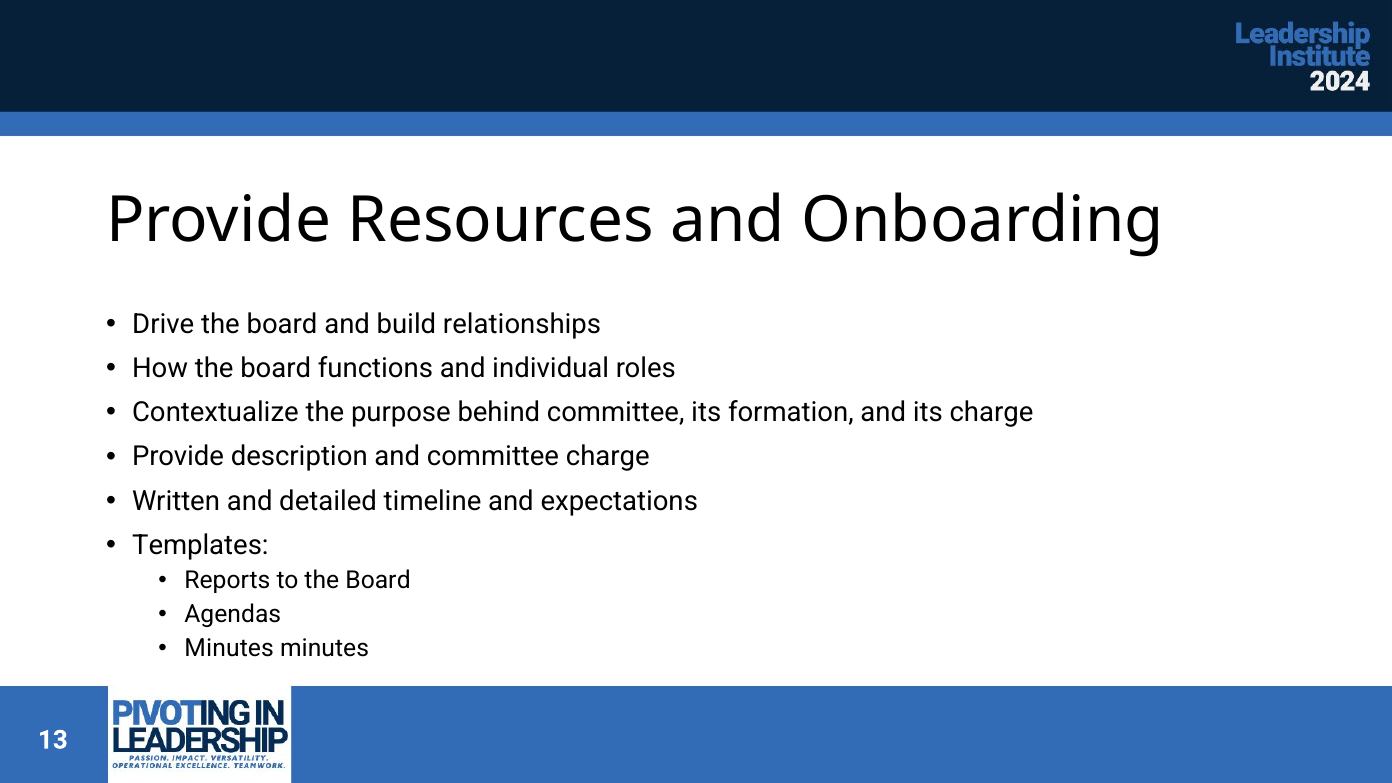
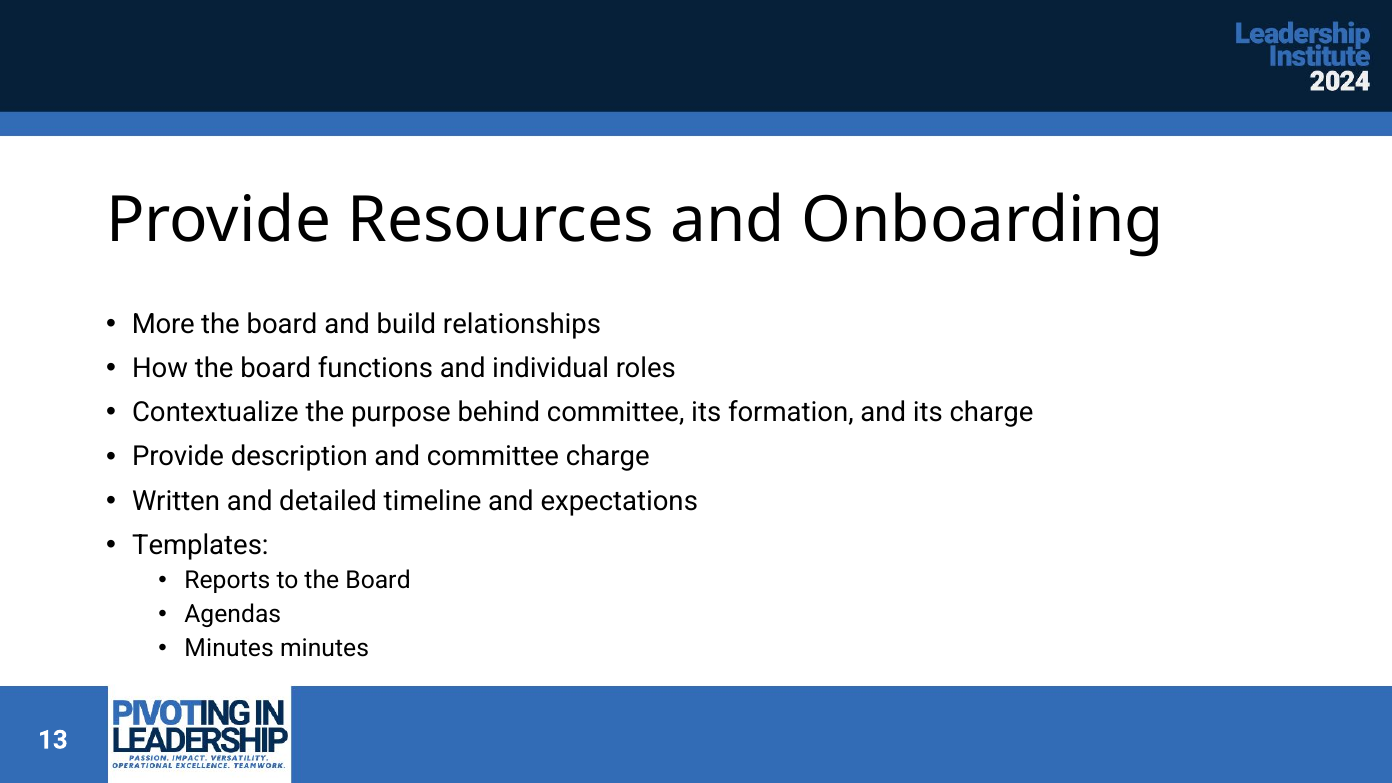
Drive: Drive -> More (163, 324)
